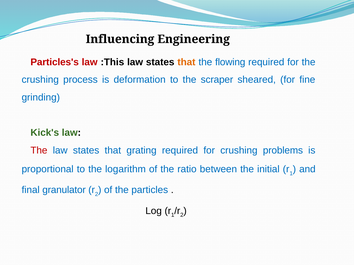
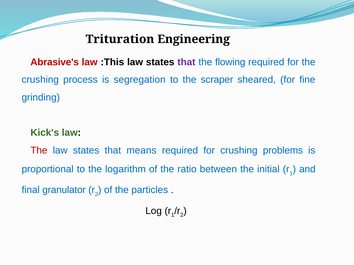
Influencing: Influencing -> Trituration (120, 39)
Particles's: Particles's -> Abrasive's (55, 62)
that colour: orange -> purple (186, 62)
deformation: deformation -> segregation (140, 80)
grating: grating -> means (141, 151)
